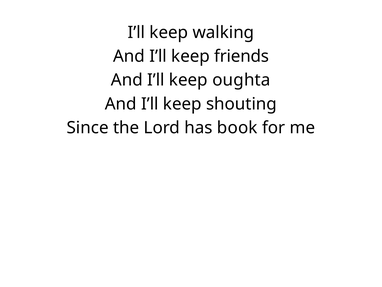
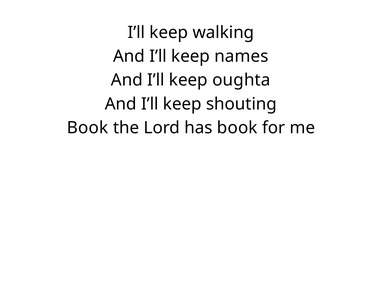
friends: friends -> names (241, 56)
Since: Since -> Book (88, 128)
